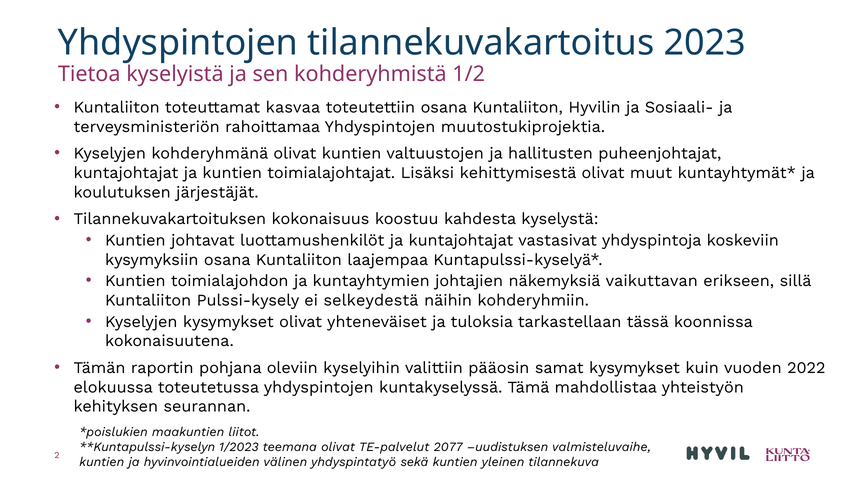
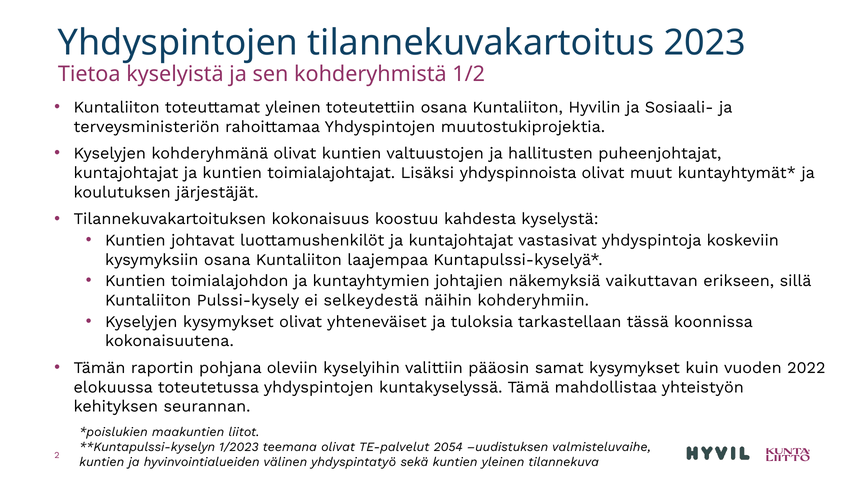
toteuttamat kasvaa: kasvaa -> yleinen (293, 107)
kehittymisestä: kehittymisestä -> yhdyspinnoista (518, 173)
2077: 2077 -> 2054 (448, 447)
